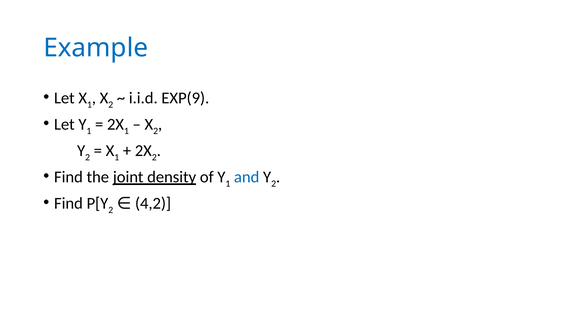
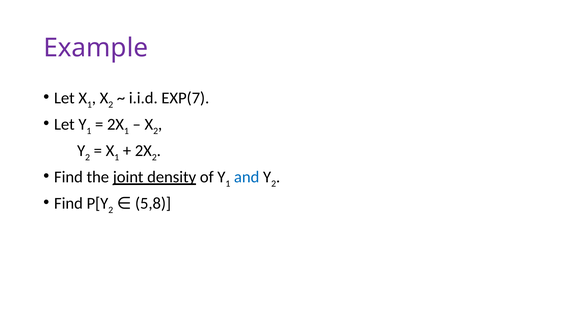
Example colour: blue -> purple (96, 48)
EXP(9: EXP(9 -> EXP(7 (185, 98)
4,2: 4,2 -> 5,8 (153, 203)
